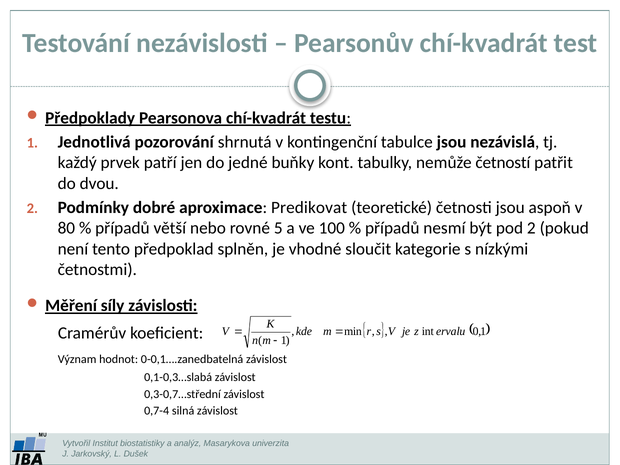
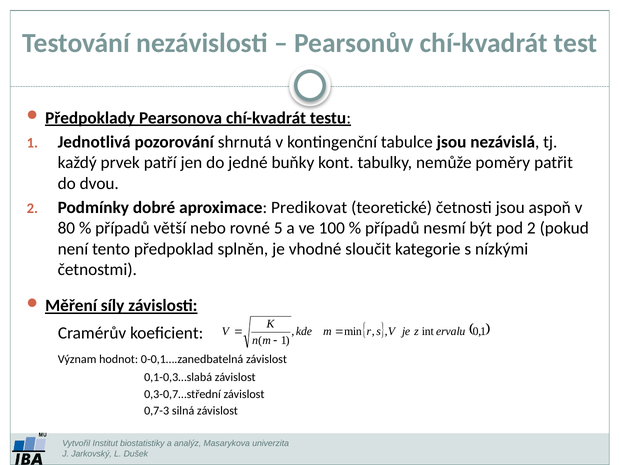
četností: četností -> poměry (503, 163)
0,7-4: 0,7-4 -> 0,7-3 (157, 411)
